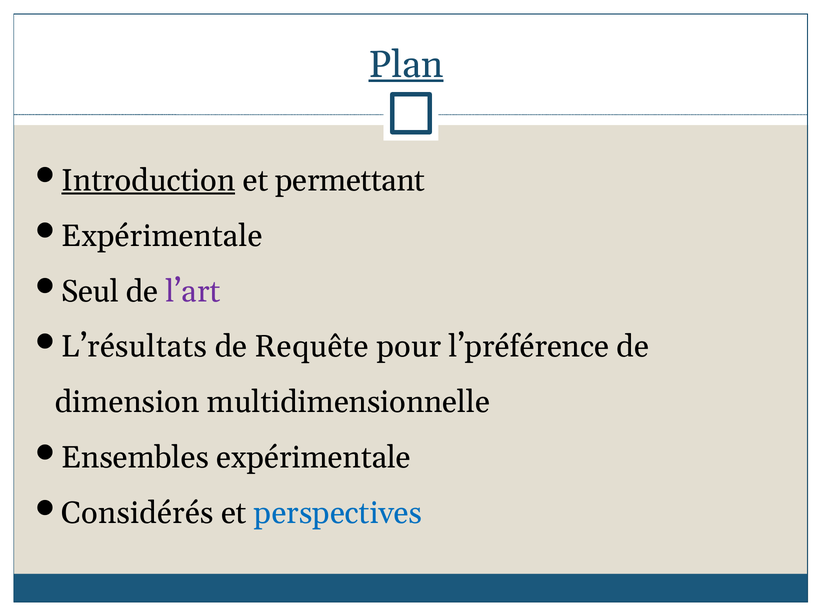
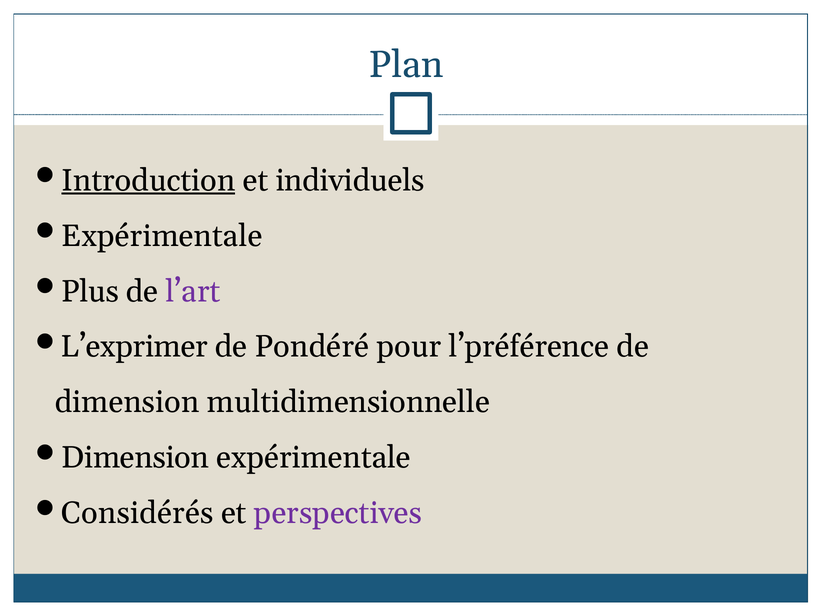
Plan underline: present -> none (406, 65)
permettant: permettant -> individuels (350, 181)
Seul: Seul -> Plus (90, 292)
L’résultats: L’résultats -> L’exprimer (134, 347)
Requête: Requête -> Pondéré (312, 347)
Ensembles: Ensembles -> Dimension (135, 458)
perspectives colour: blue -> purple (338, 514)
